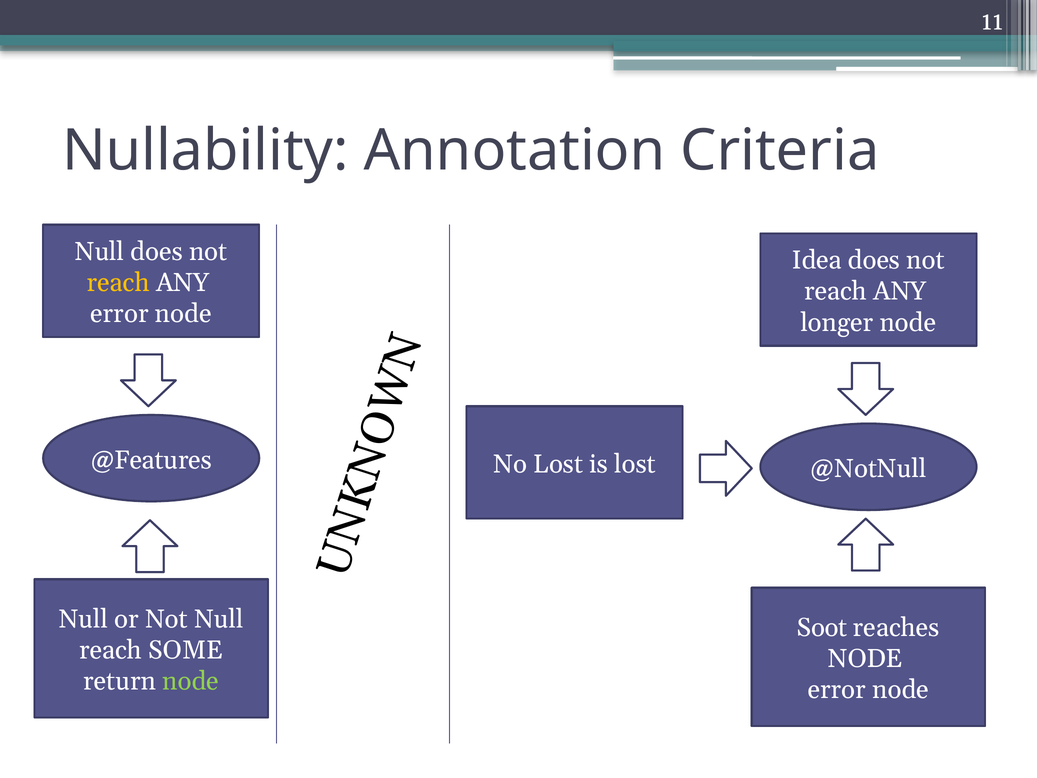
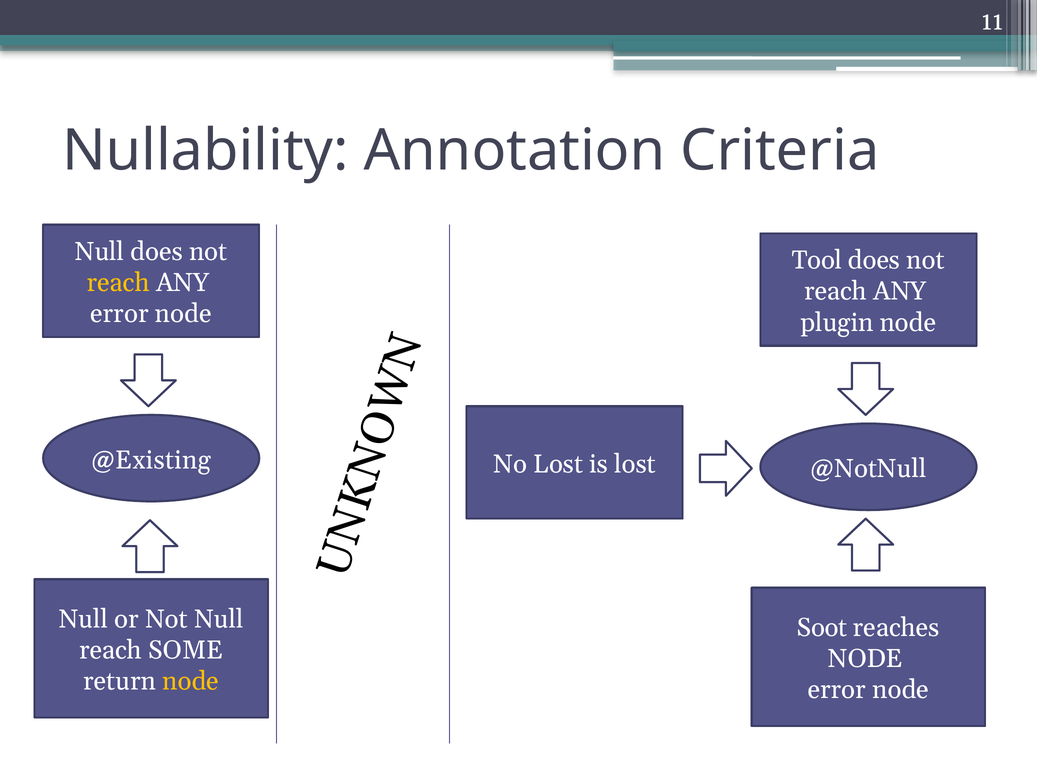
Idea: Idea -> Tool (817, 260)
longer: longer -> plugin (837, 322)
@Features: @Features -> @Existing (151, 460)
node colour: light green -> yellow (191, 681)
